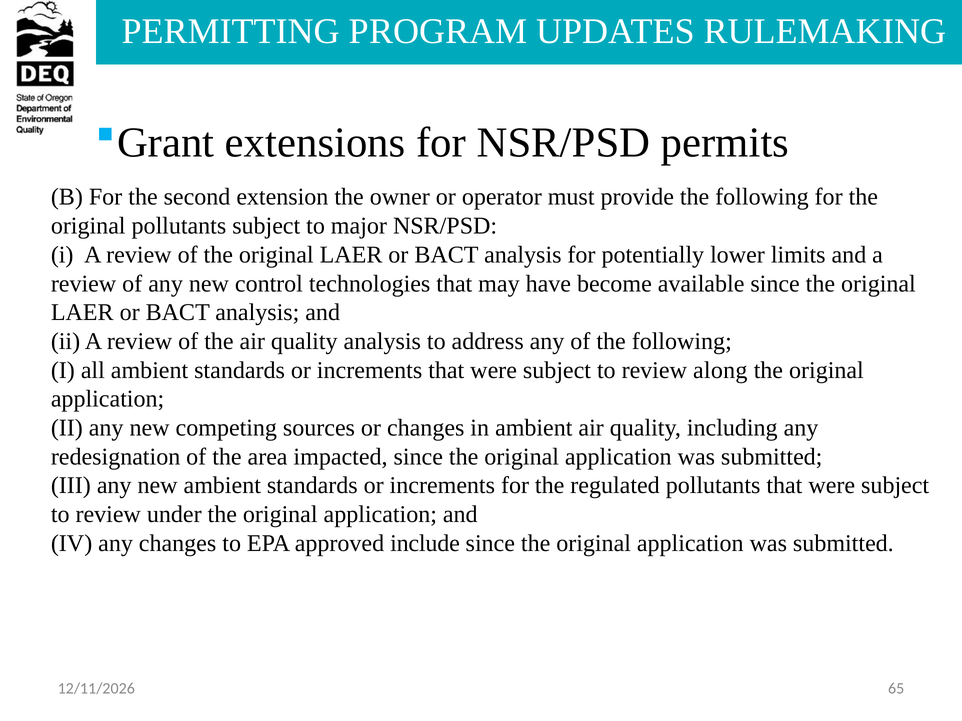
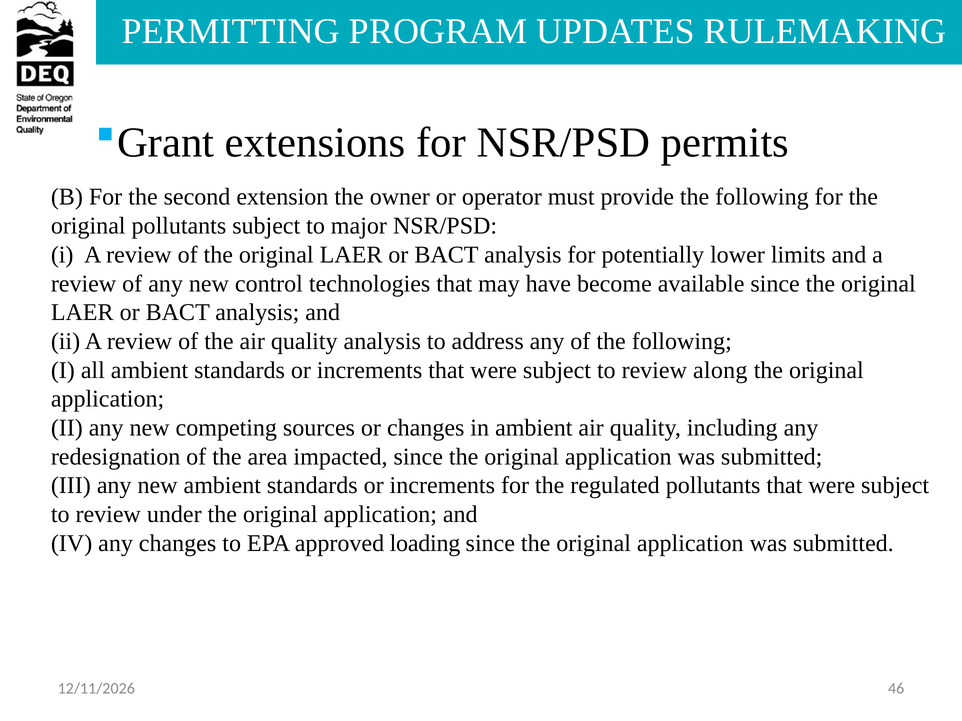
include: include -> loading (425, 544)
65: 65 -> 46 (896, 689)
